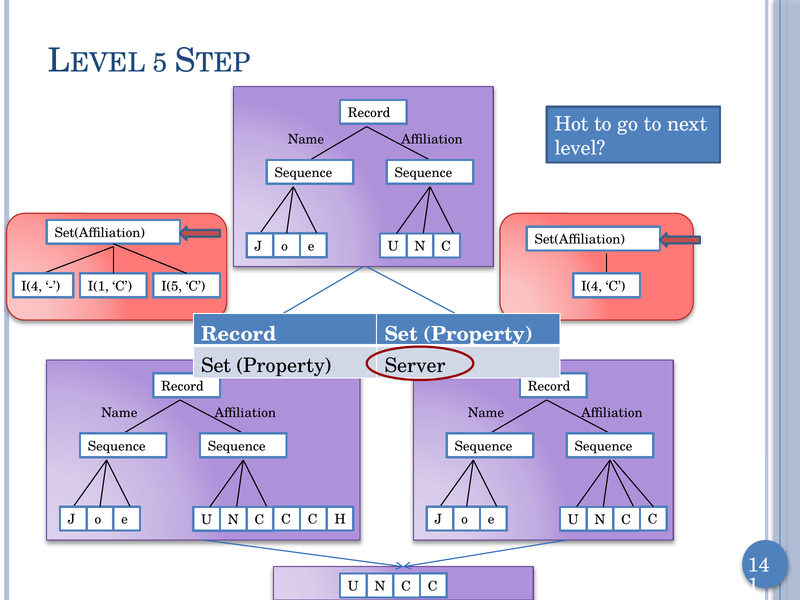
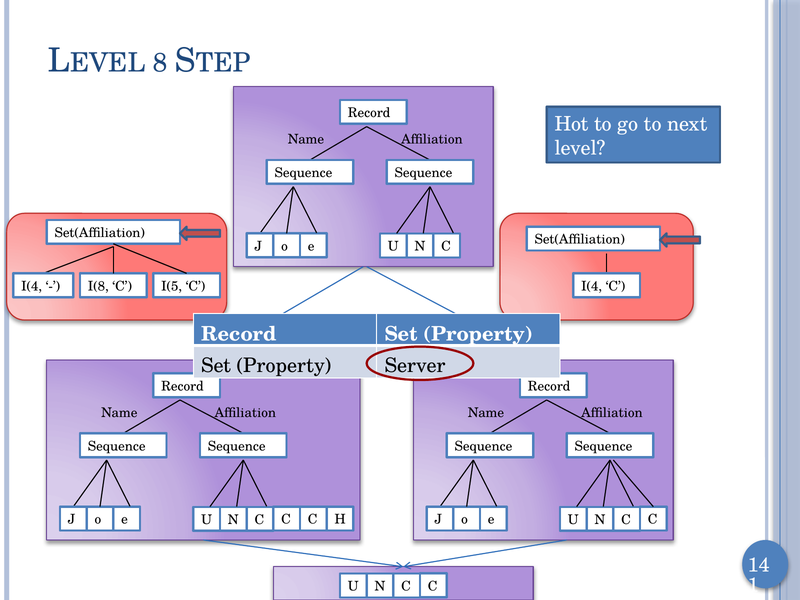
5: 5 -> 8 (160, 63)
I(1: I(1 -> I(8 (98, 286)
